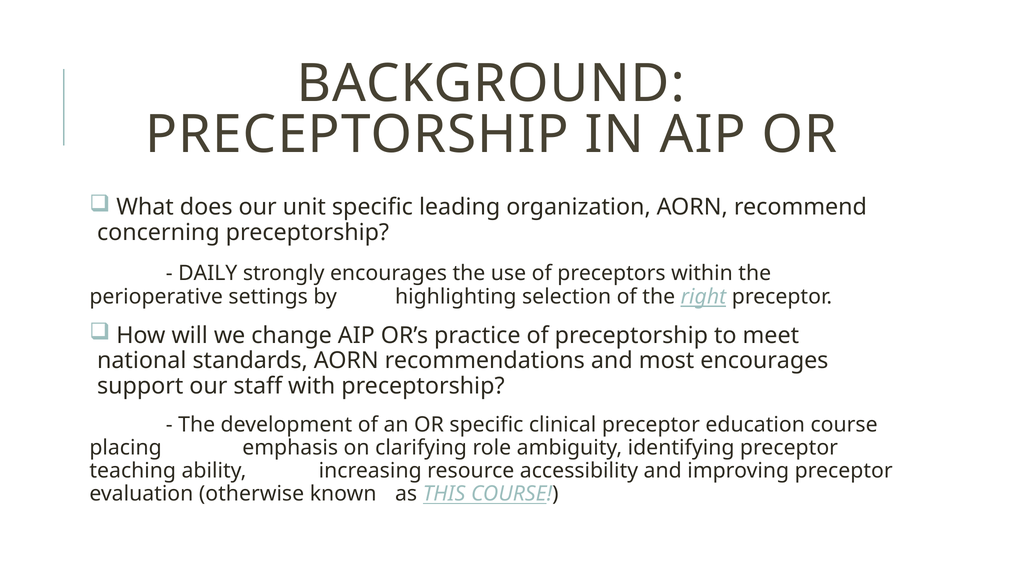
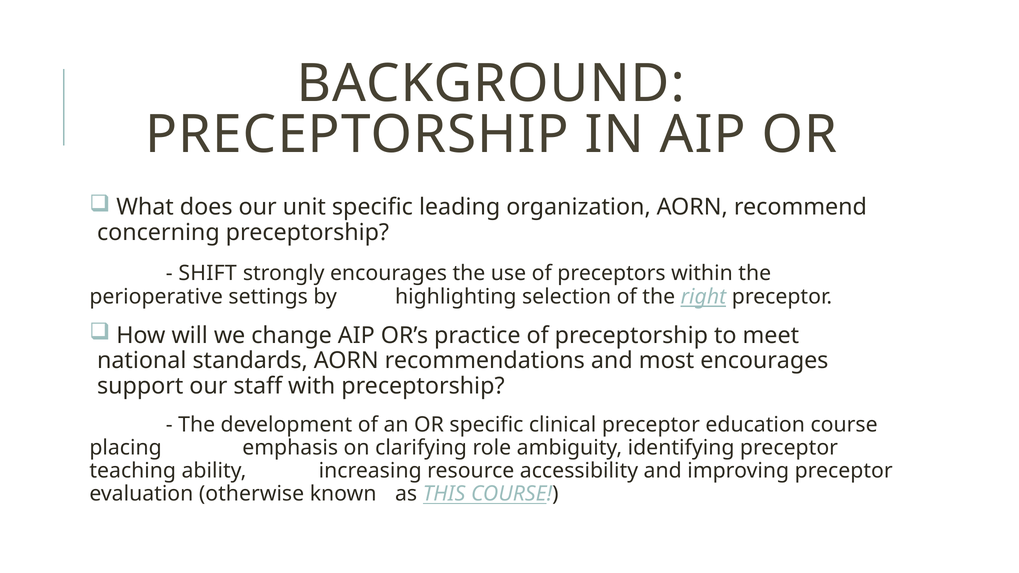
DAILY: DAILY -> SHIFT (208, 273)
